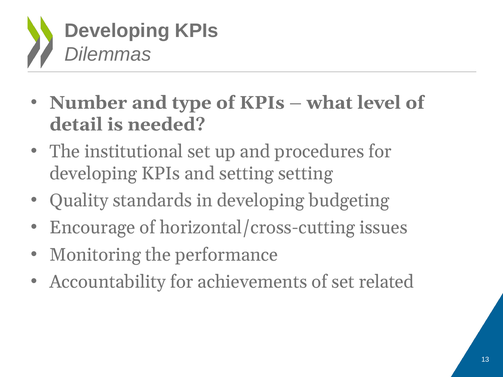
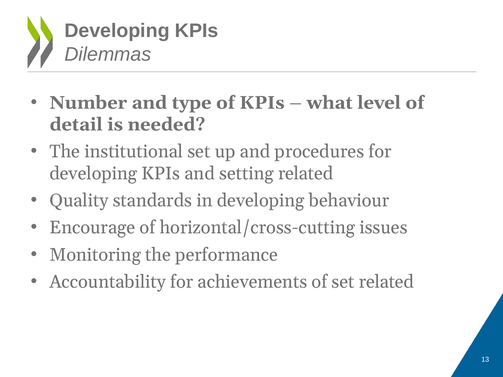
setting setting: setting -> related (306, 173)
budgeting: budgeting -> behaviour (349, 201)
